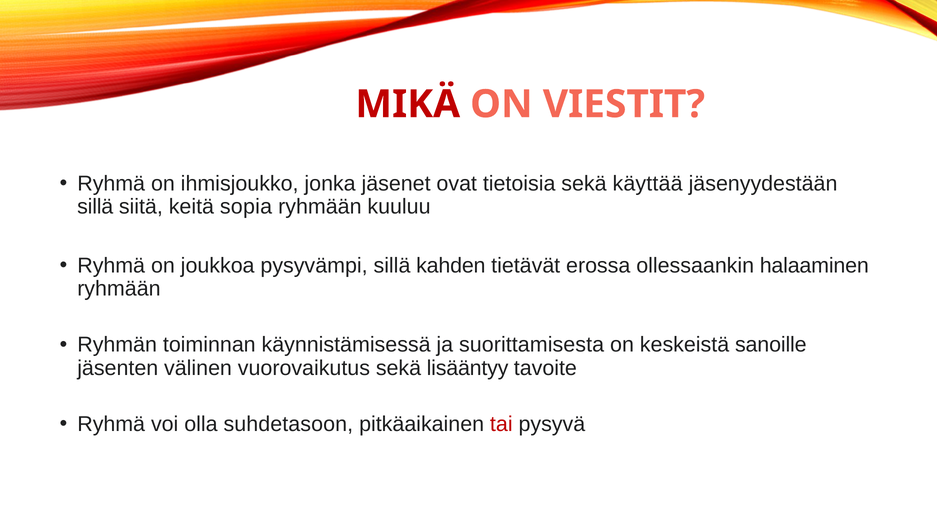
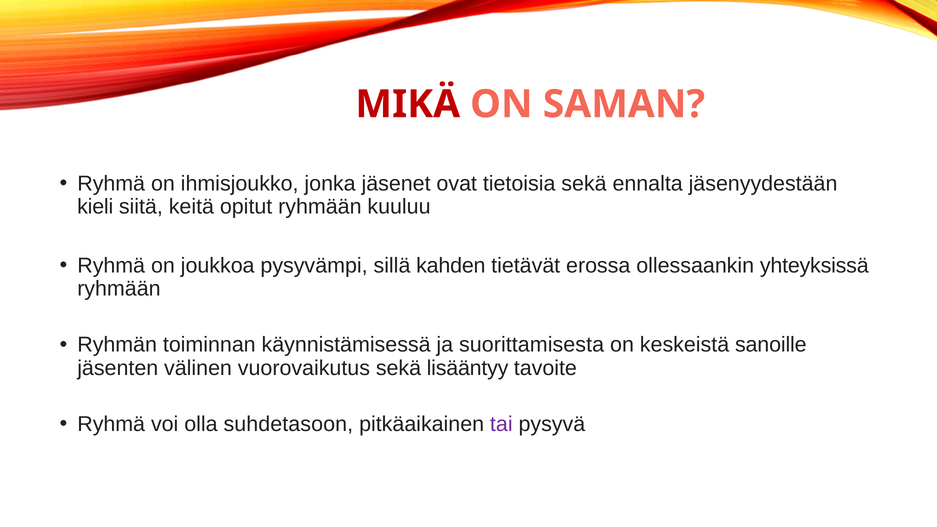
VIESTIT: VIESTIT -> SAMAN (624, 104)
käyttää: käyttää -> ennalta (648, 184)
sillä: sillä -> kieli (95, 207)
sopia: sopia -> opitut (246, 207)
halaaminen: halaaminen -> yhteyksissä (814, 266)
tai colour: red -> purple (501, 424)
